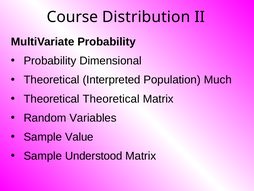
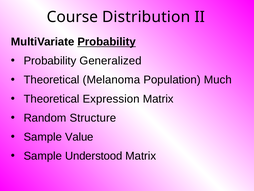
Probability underline: none -> present (107, 42)
Dimensional: Dimensional -> Generalized (111, 61)
Interpreted: Interpreted -> Melanoma (111, 80)
Theoretical Theoretical: Theoretical -> Expression (111, 99)
Variables: Variables -> Structure (93, 118)
